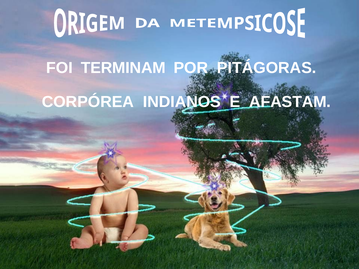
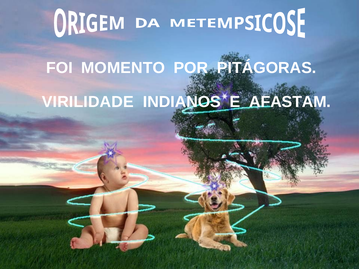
TERMINAM: TERMINAM -> MOMENTO (123, 68)
CORPÓREA: CORPÓREA -> VIRILIDADE (88, 102)
